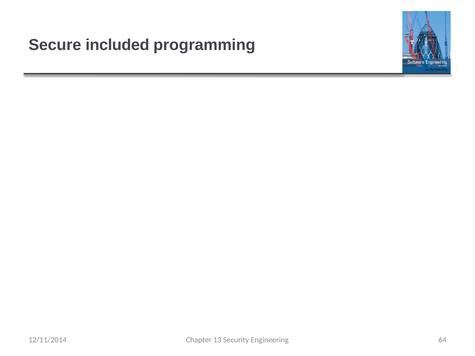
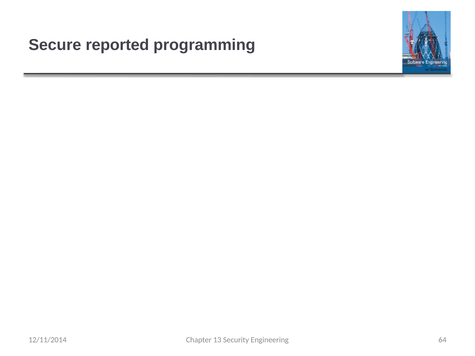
included: included -> reported (117, 45)
